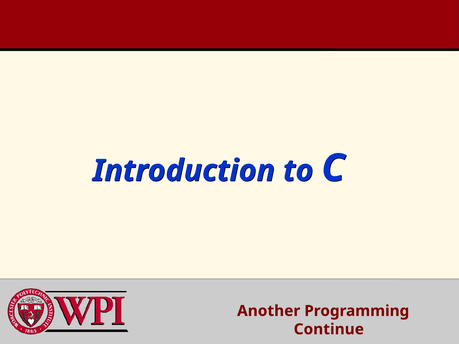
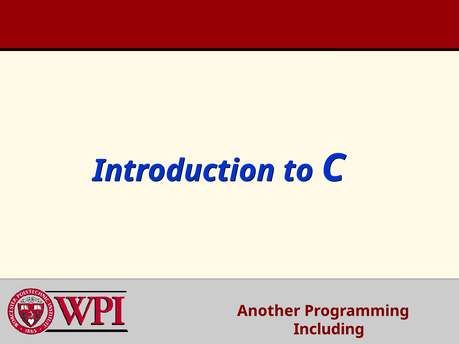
Continue: Continue -> Including (329, 329)
